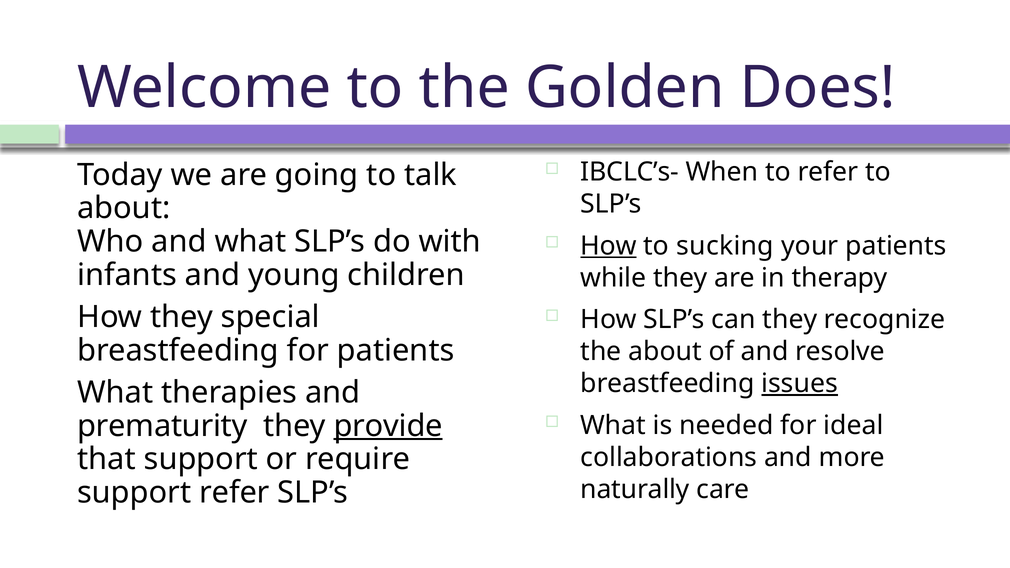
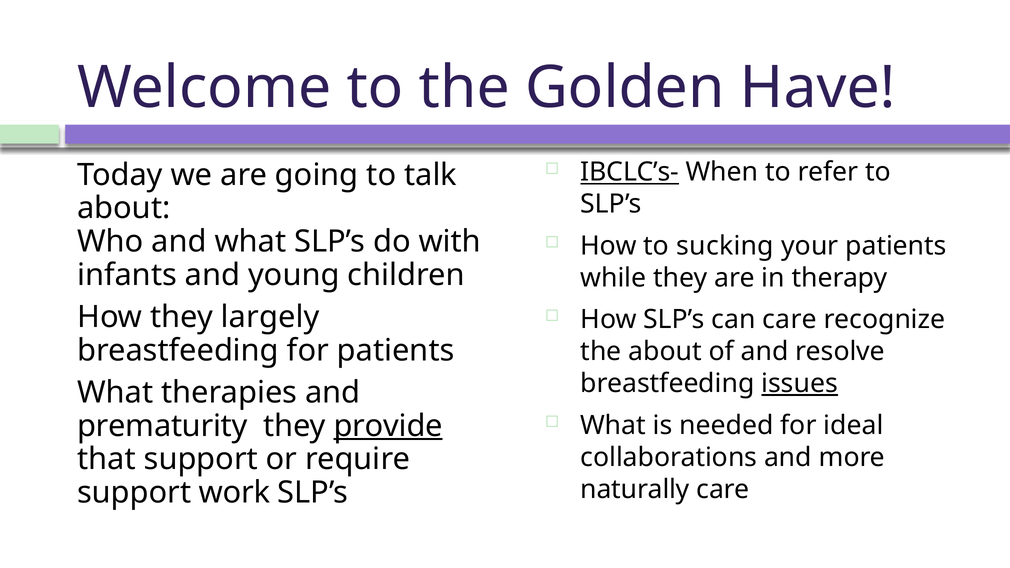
Does: Does -> Have (818, 88)
IBCLC’s- underline: none -> present (630, 172)
How underline: present -> none (609, 246)
special: special -> largely (270, 317)
can they: they -> care (790, 320)
support refer: refer -> work (234, 493)
